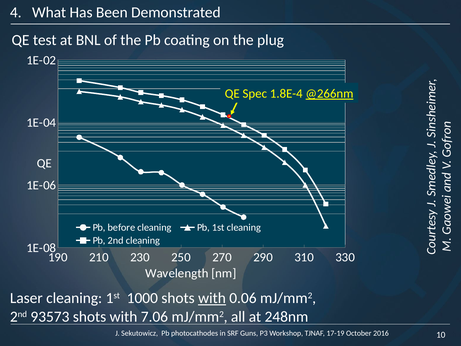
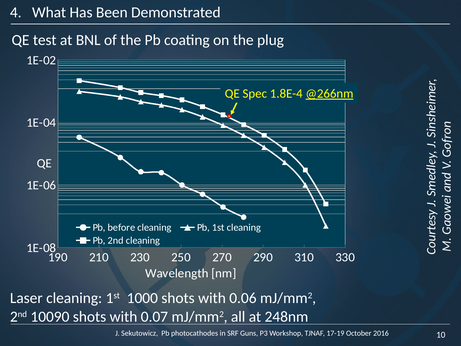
with underline: present -> none (212, 298)
93573: 93573 -> 10090 (50, 316)
7.06: 7.06 -> 0.07 (154, 316)
